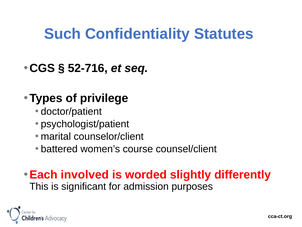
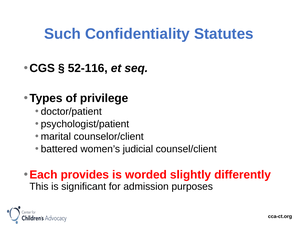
52-716: 52-716 -> 52-116 (88, 68)
course: course -> judicial (138, 149)
involved: involved -> provides (85, 174)
